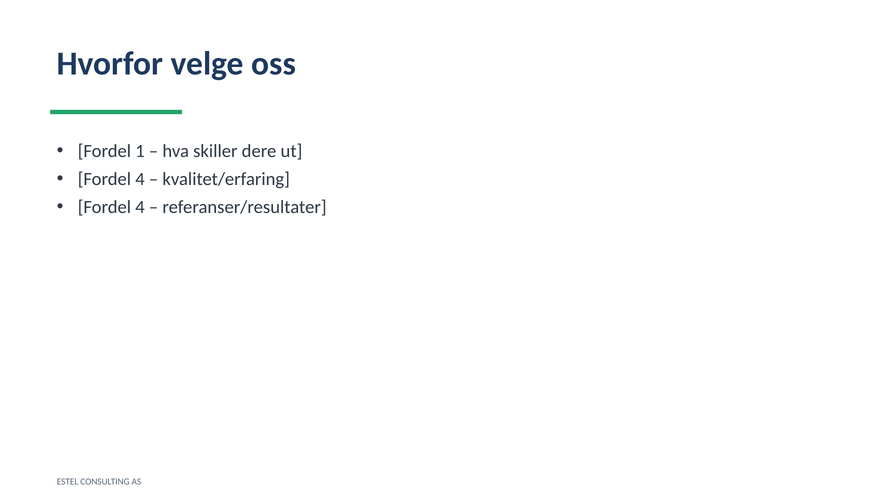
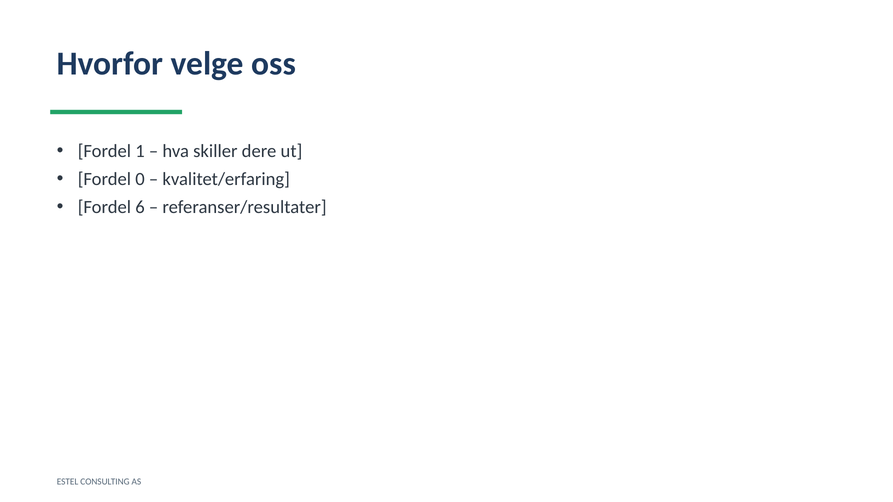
4: 4 -> 0 (140, 179)
4: 4 -> 6 (140, 207)
